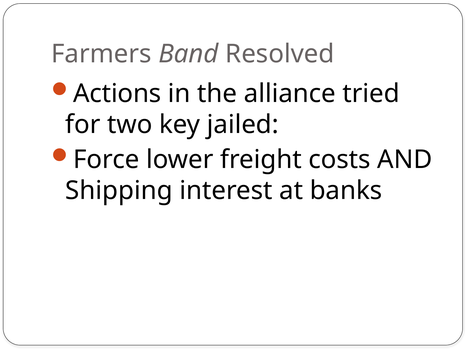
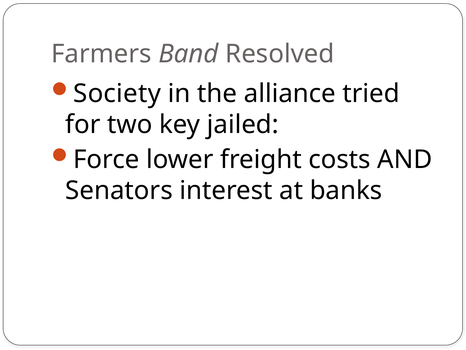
Actions: Actions -> Society (117, 93)
Shipping: Shipping -> Senators (119, 190)
